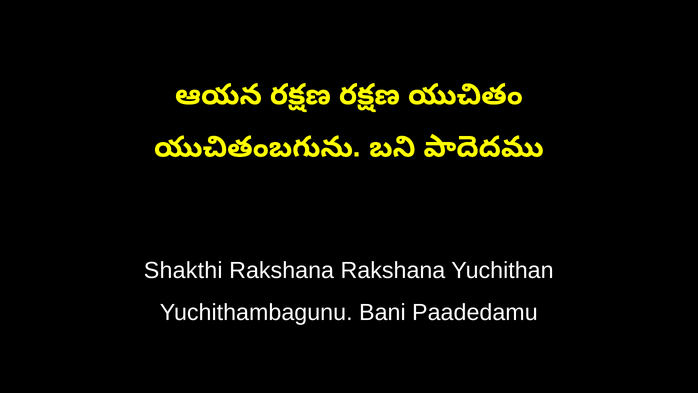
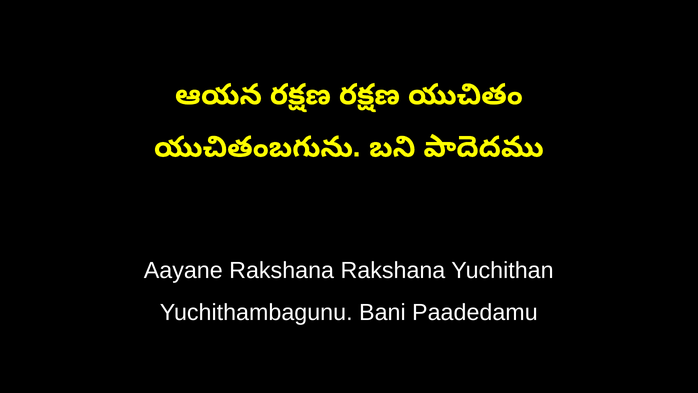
Shakthi: Shakthi -> Aayane (183, 270)
